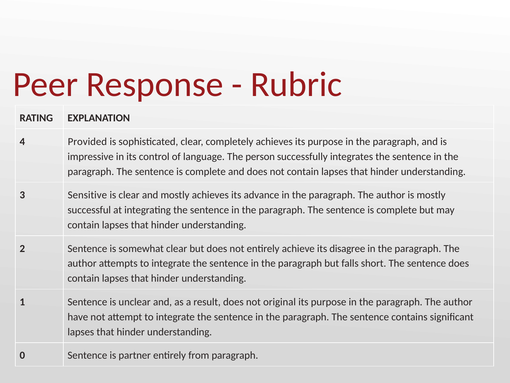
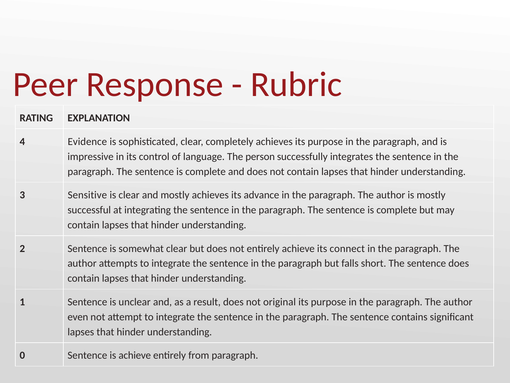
Provided: Provided -> Evidence (87, 141)
disagree: disagree -> connect (347, 248)
have: have -> even (78, 317)
is partner: partner -> achieve (135, 355)
